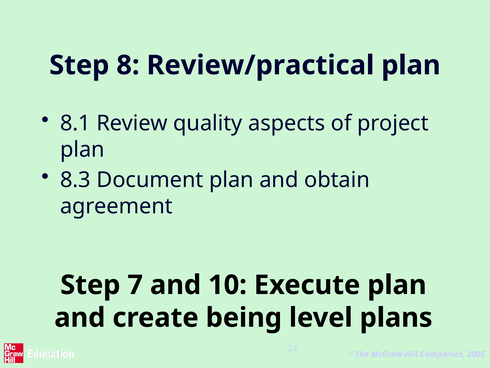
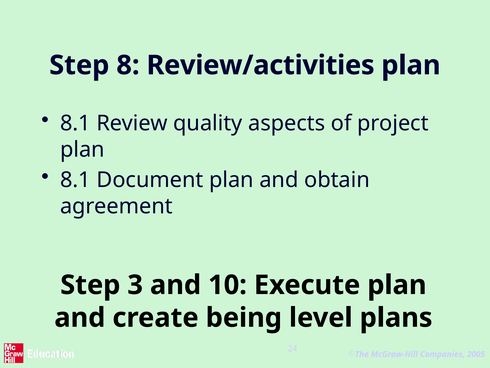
Review/practical: Review/practical -> Review/activities (261, 65)
8.3: 8.3 -> 8.1 (75, 180)
7: 7 -> 3 (135, 285)
